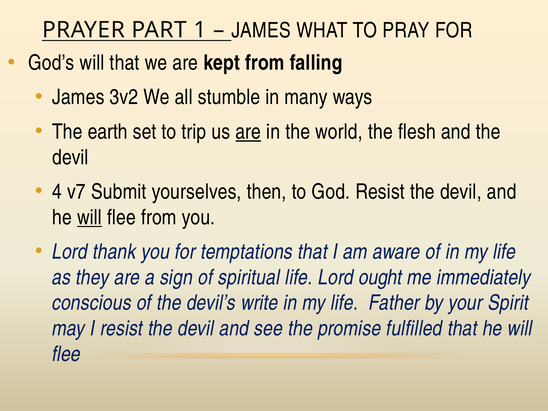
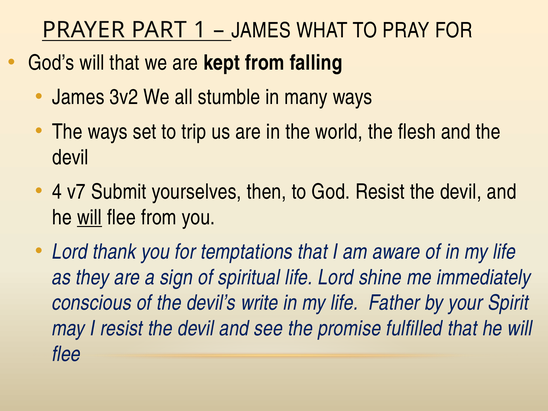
The earth: earth -> ways (108, 132)
are underline: present -> none (248, 132)
ought: ought -> shine (380, 277)
